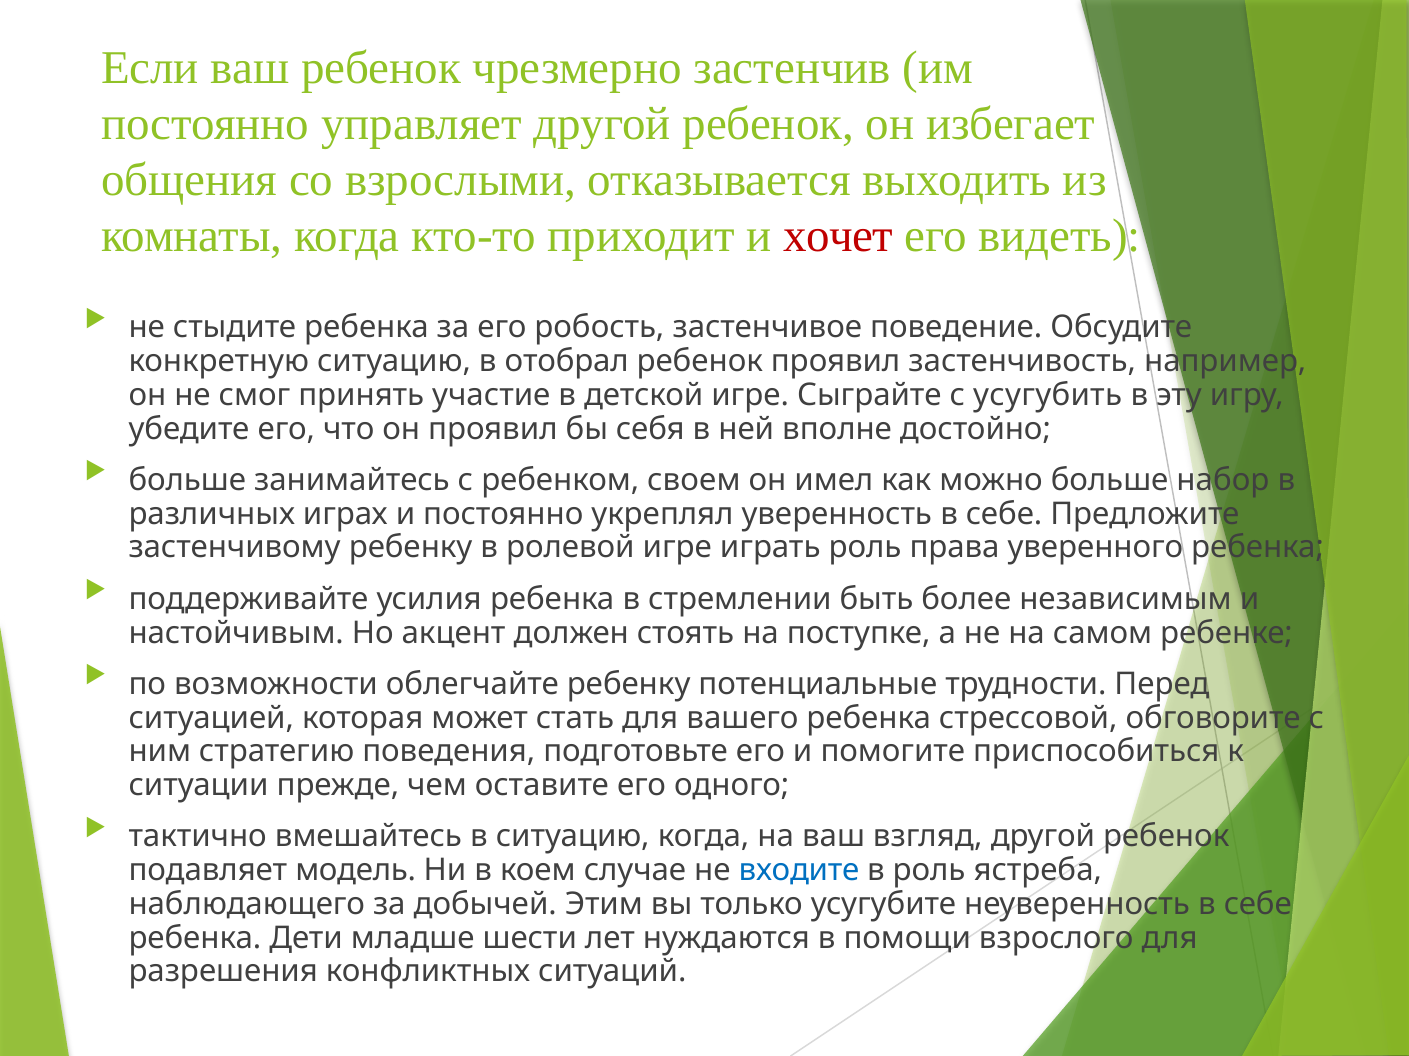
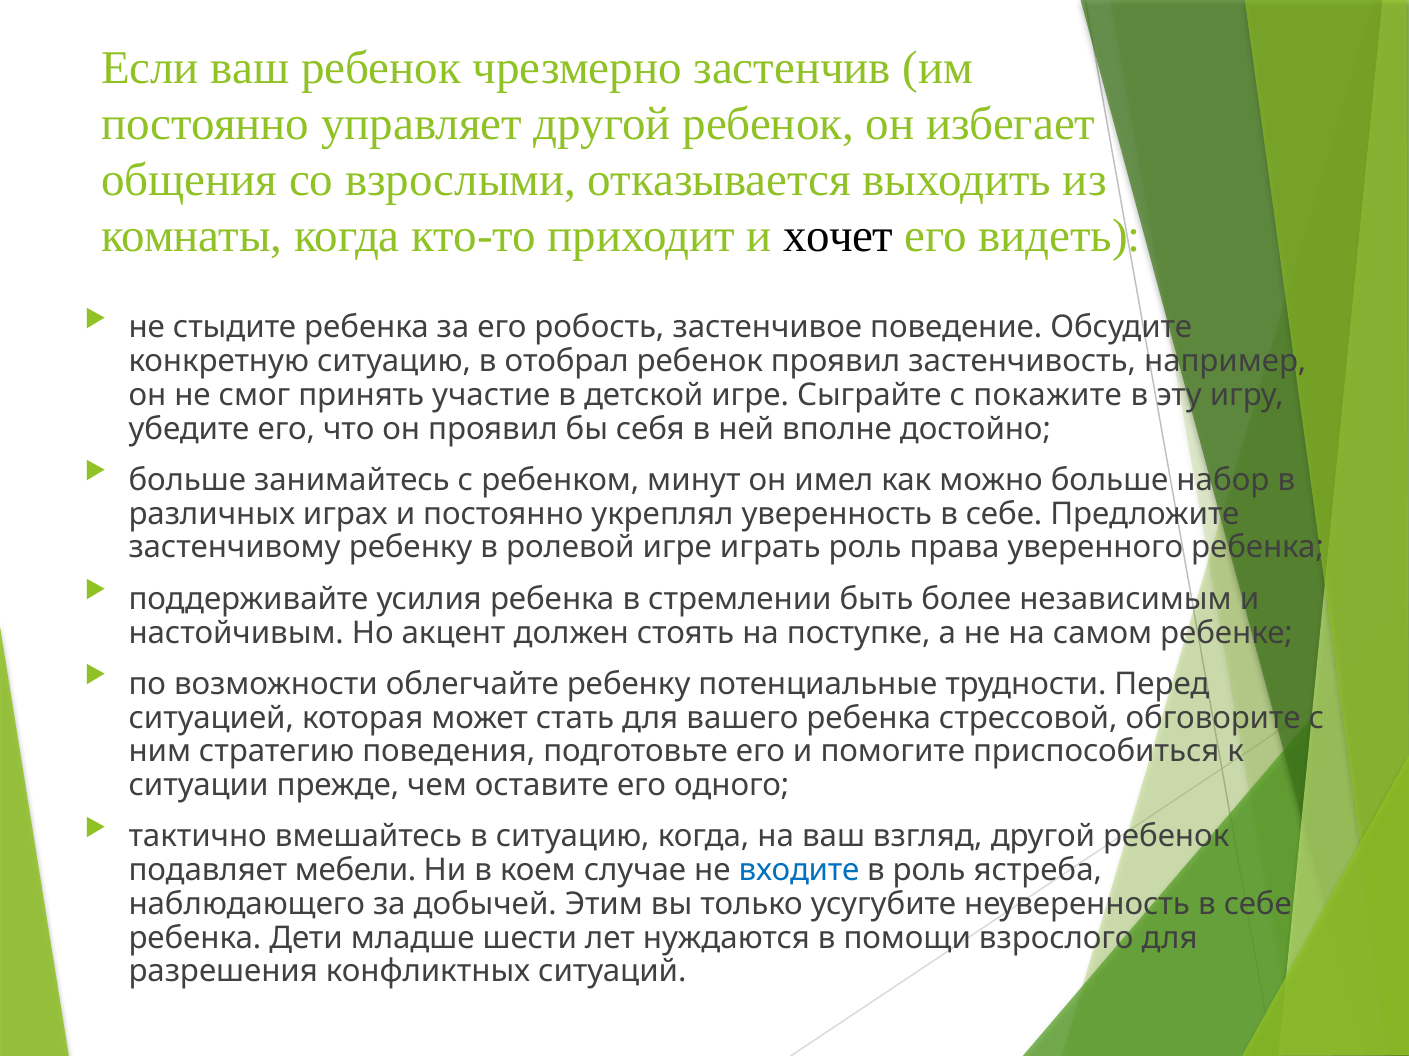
хочет colour: red -> black (838, 237)
усугубить: усугубить -> покажите (1048, 395)
своем: своем -> минут (694, 480)
модель: модель -> мебели (356, 871)
